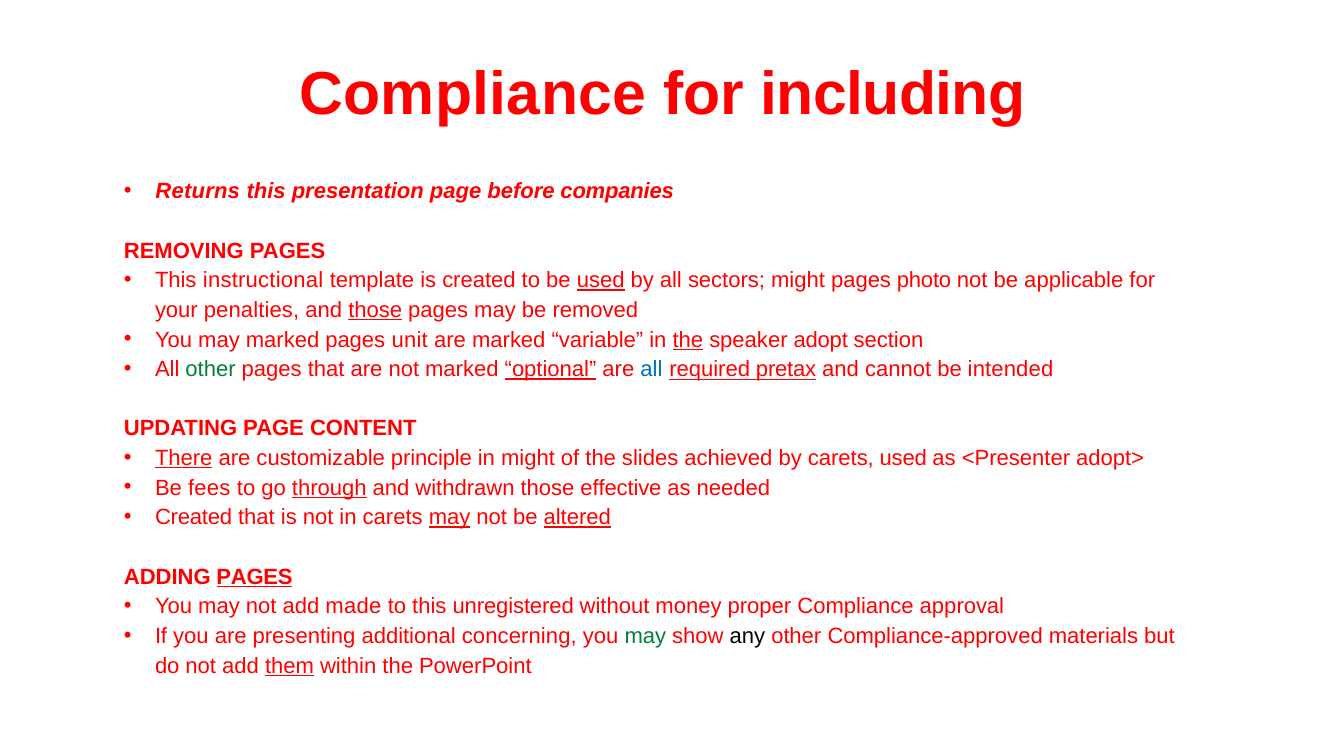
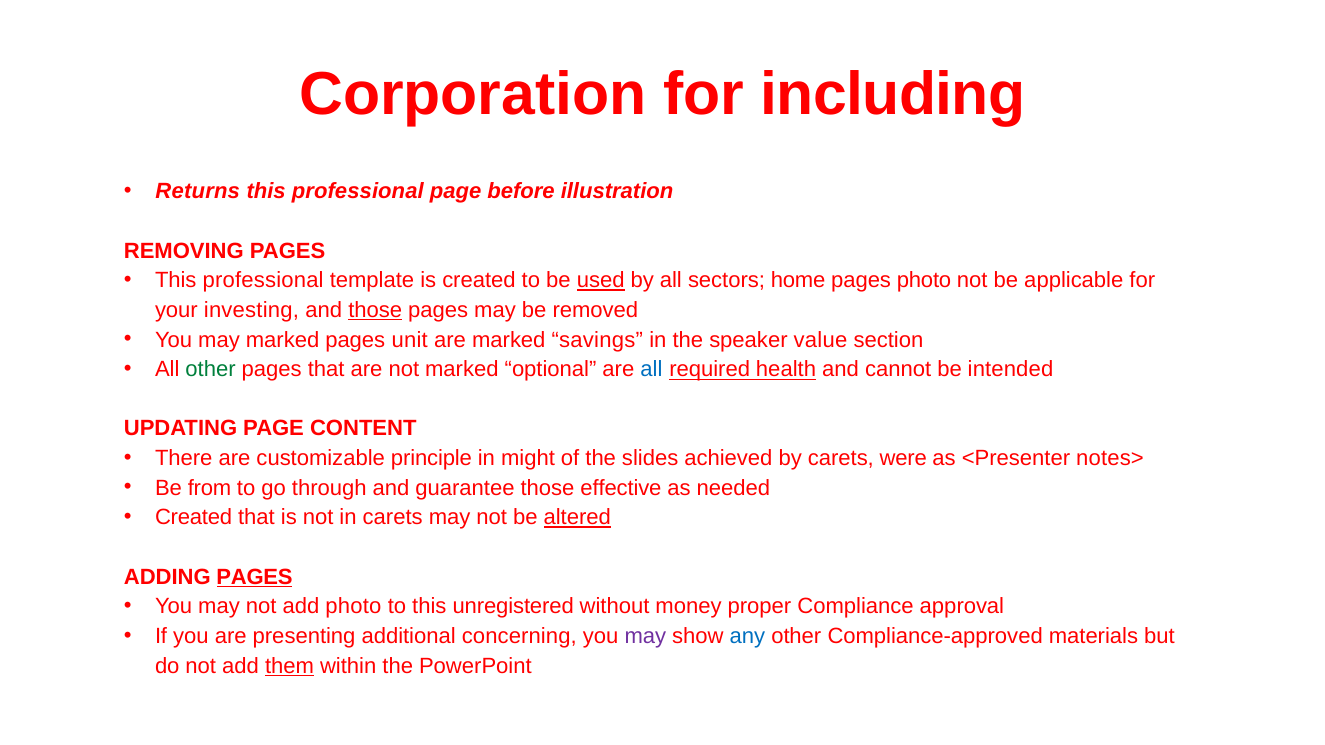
Compliance: Compliance -> Corporation (473, 95)
presentation: presentation -> professional (358, 192)
companies: companies -> illustration (617, 192)
instructional: instructional -> professional (263, 281)
sectors might: might -> home (798, 281)
penalties: penalties -> investing (251, 310)
variable: variable -> savings (597, 340)
the underline: present -> none (688, 340)
adopt: adopt -> value (820, 340)
optional underline: present -> none (551, 370)
pretax: pretax -> health (786, 370)
There underline: present -> none (184, 458)
carets used: used -> were (903, 458)
adopt>: adopt> -> notes> (1110, 458)
fees: fees -> from (209, 488)
through underline: present -> none (329, 488)
withdrawn: withdrawn -> guarantee (465, 488)
may underline: present -> none (450, 518)
add made: made -> photo (353, 607)
may colour: green -> purple (645, 636)
any colour: black -> blue (747, 636)
